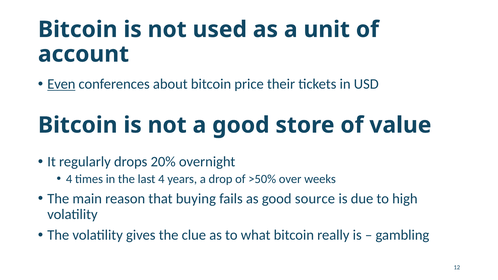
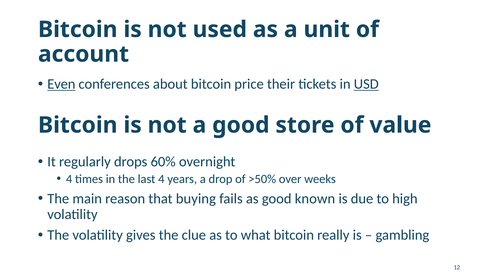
USD underline: none -> present (366, 84)
20%: 20% -> 60% (163, 162)
source: source -> known (315, 199)
